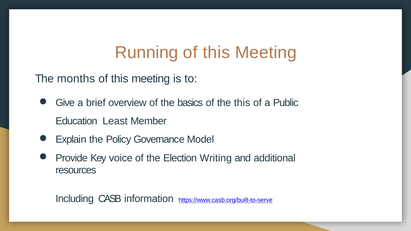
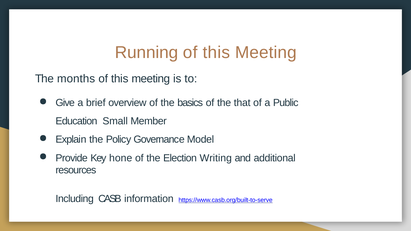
the this: this -> that (242, 103)
Least: Least -> Small (115, 121)
voice: voice -> hone (121, 158)
